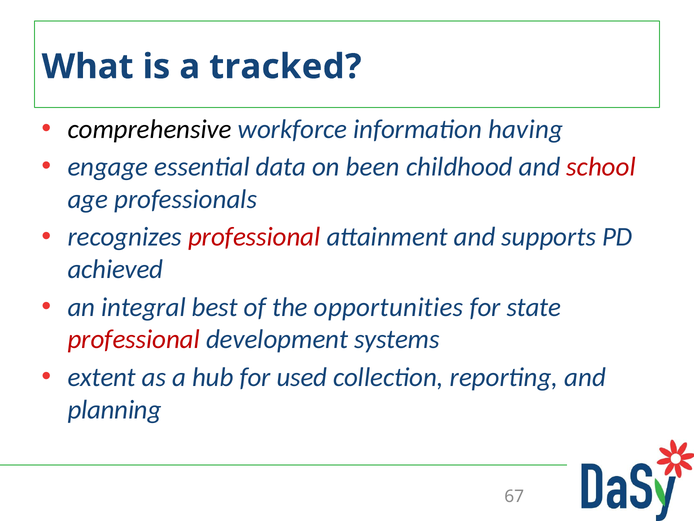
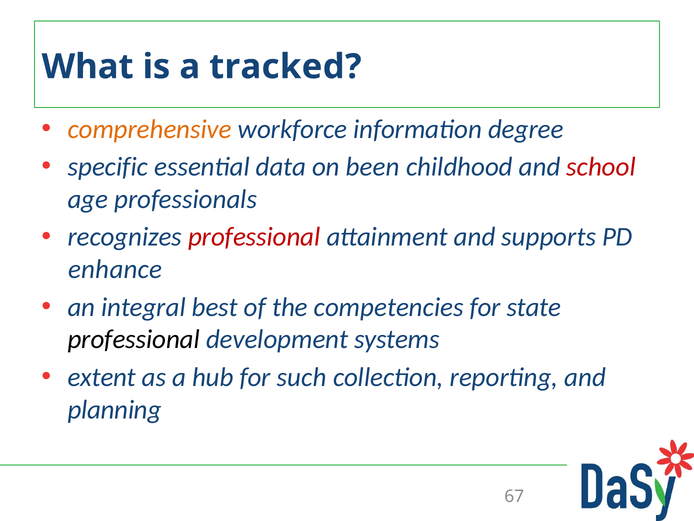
comprehensive colour: black -> orange (150, 129)
having: having -> degree (526, 129)
engage: engage -> specific (108, 167)
achieved: achieved -> enhance (115, 269)
opportunities: opportunities -> competencies (389, 307)
professional colour: red -> black (134, 339)
used: used -> such (302, 377)
